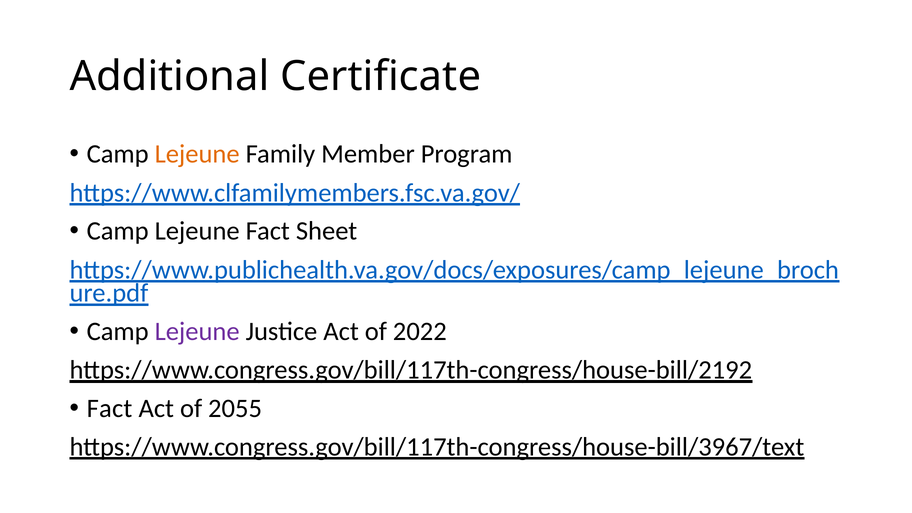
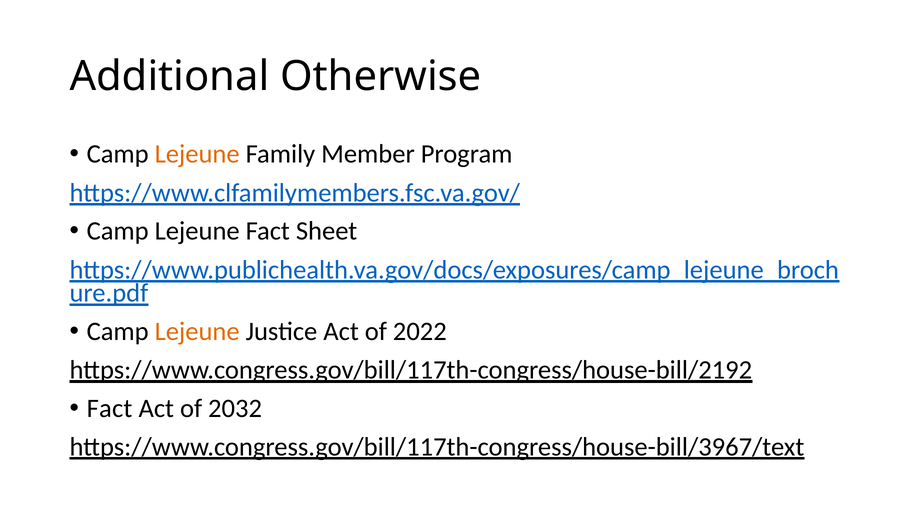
Certificate: Certificate -> Otherwise (381, 77)
Lejeune colour: purple -> orange (197, 331)
2055: 2055 -> 2032 (235, 408)
